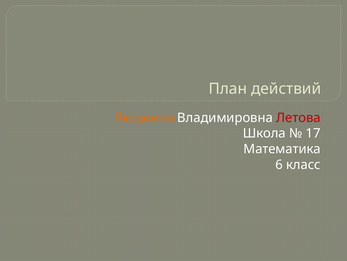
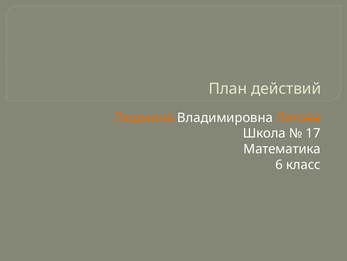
Летова colour: red -> orange (298, 117)
